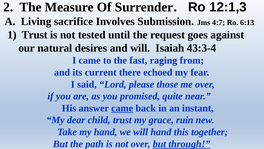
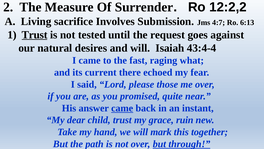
12:1,3: 12:1,3 -> 12:2,2 (228, 7)
Trust underline: none -> present (35, 35)
43:3-4: 43:3-4 -> 43:4-4 (202, 48)
from: from -> what (192, 60)
will hand: hand -> mark (161, 132)
